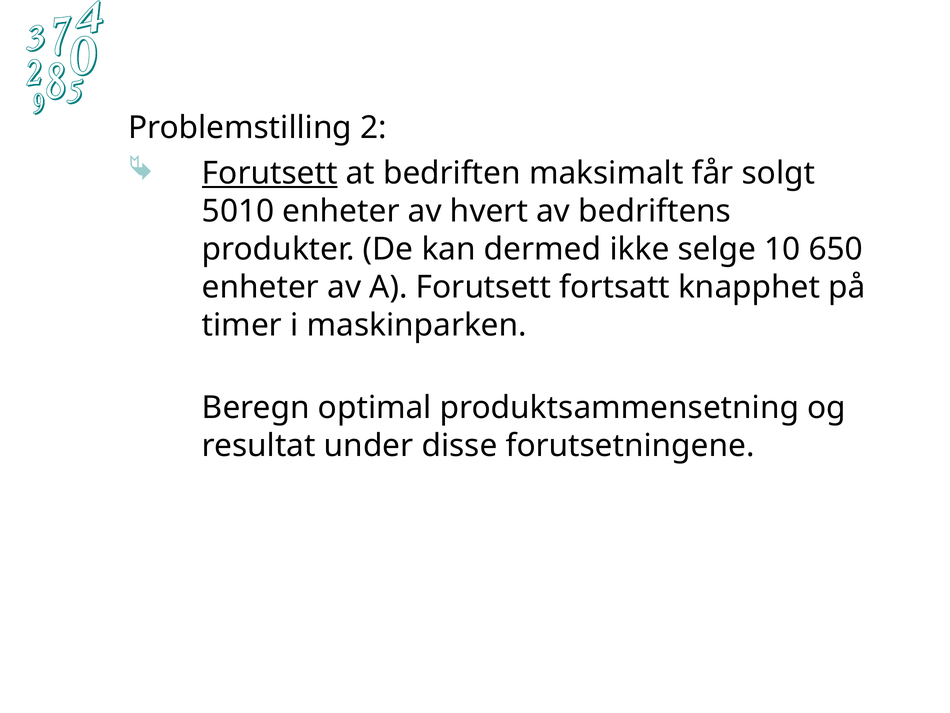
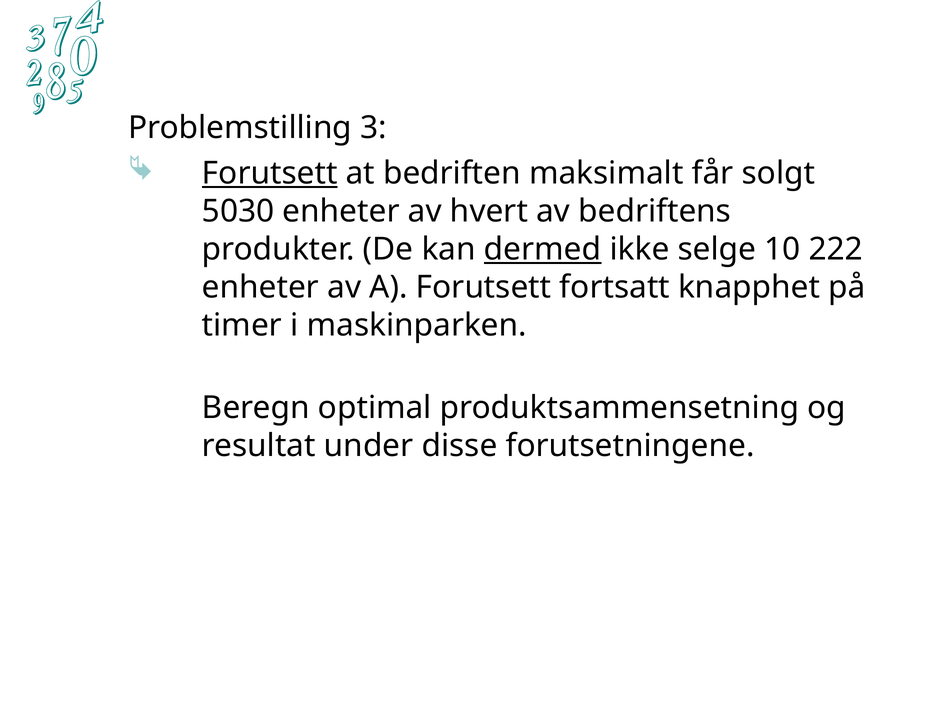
2: 2 -> 3 (374, 128)
5010: 5010 -> 5030 (238, 211)
dermed underline: none -> present (543, 249)
650: 650 -> 222 (836, 249)
